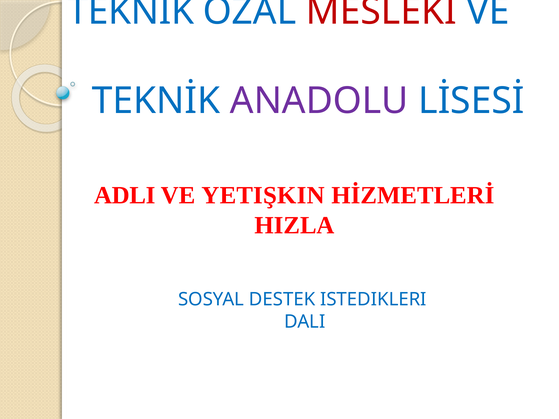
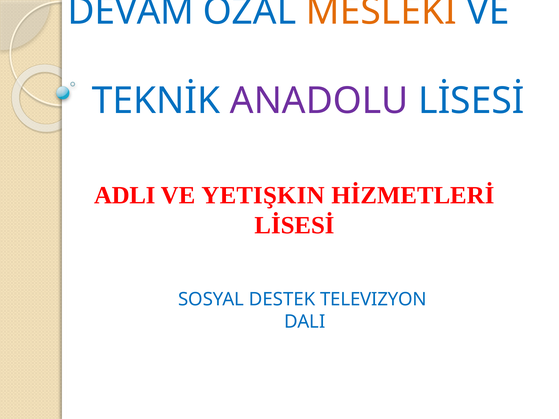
TEKNİK: TEKNİK -> DEVAM (131, 12)
MESLEKİ colour: red -> orange (381, 12)
HIZLA: HIZLA -> LİSESİ (295, 225)
ISTEDIKLERI: ISTEDIKLERI -> TELEVIZYON (373, 300)
